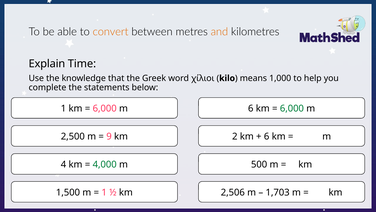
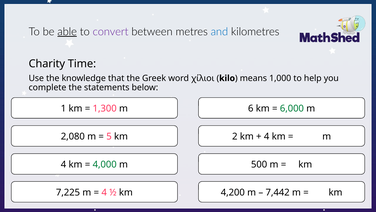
able underline: none -> present (67, 32)
convert colour: orange -> purple (111, 32)
and colour: orange -> blue (219, 32)
Explain: Explain -> Charity (47, 64)
6,000: 6,000 -> 1,300 (105, 108)
2,500: 2,500 -> 2,080 (73, 136)
9: 9 -> 5 (109, 136)
6: 6 -> 4 (267, 136)
1,500: 1,500 -> 7,225 (68, 192)
1: 1 -> 4 (104, 192)
2,506: 2,506 -> 4,200 (233, 192)
1,703: 1,703 -> 7,442 (278, 192)
